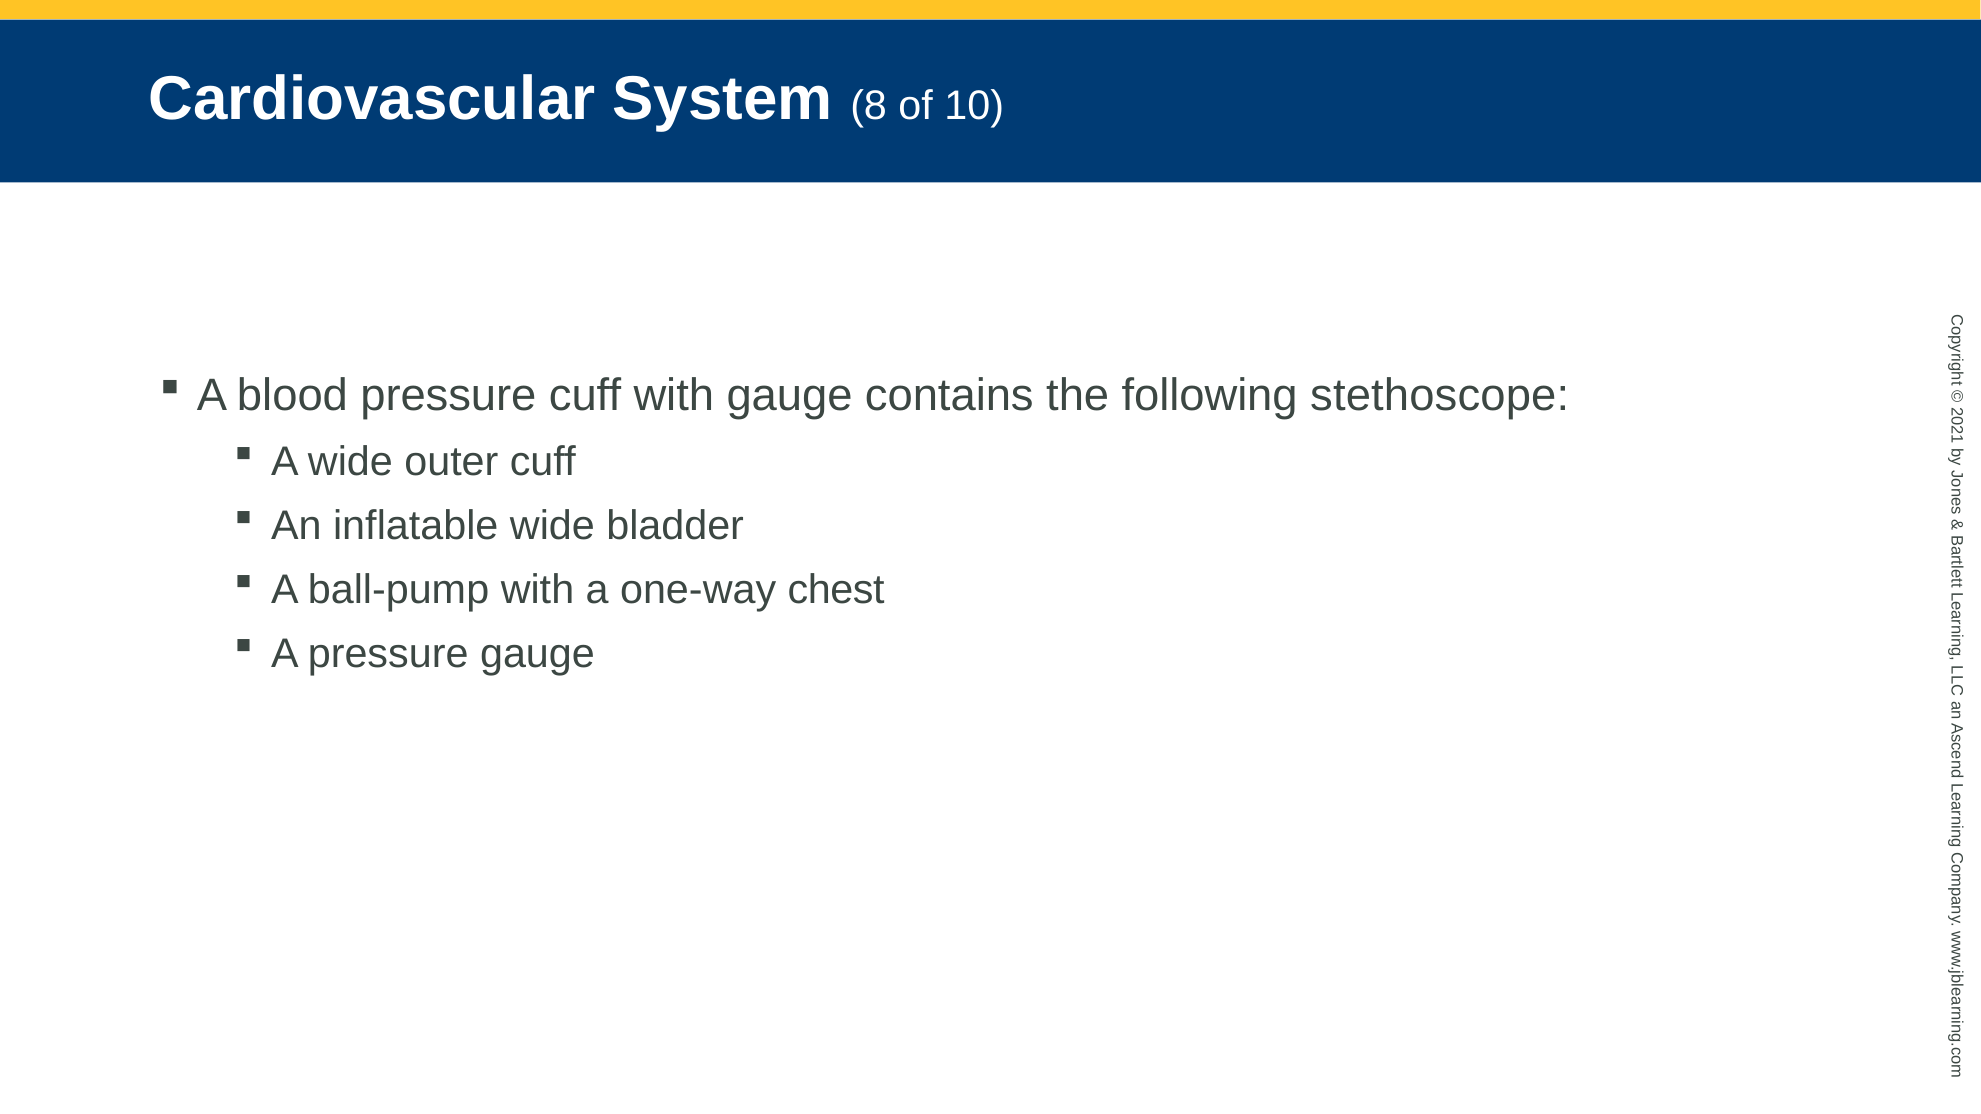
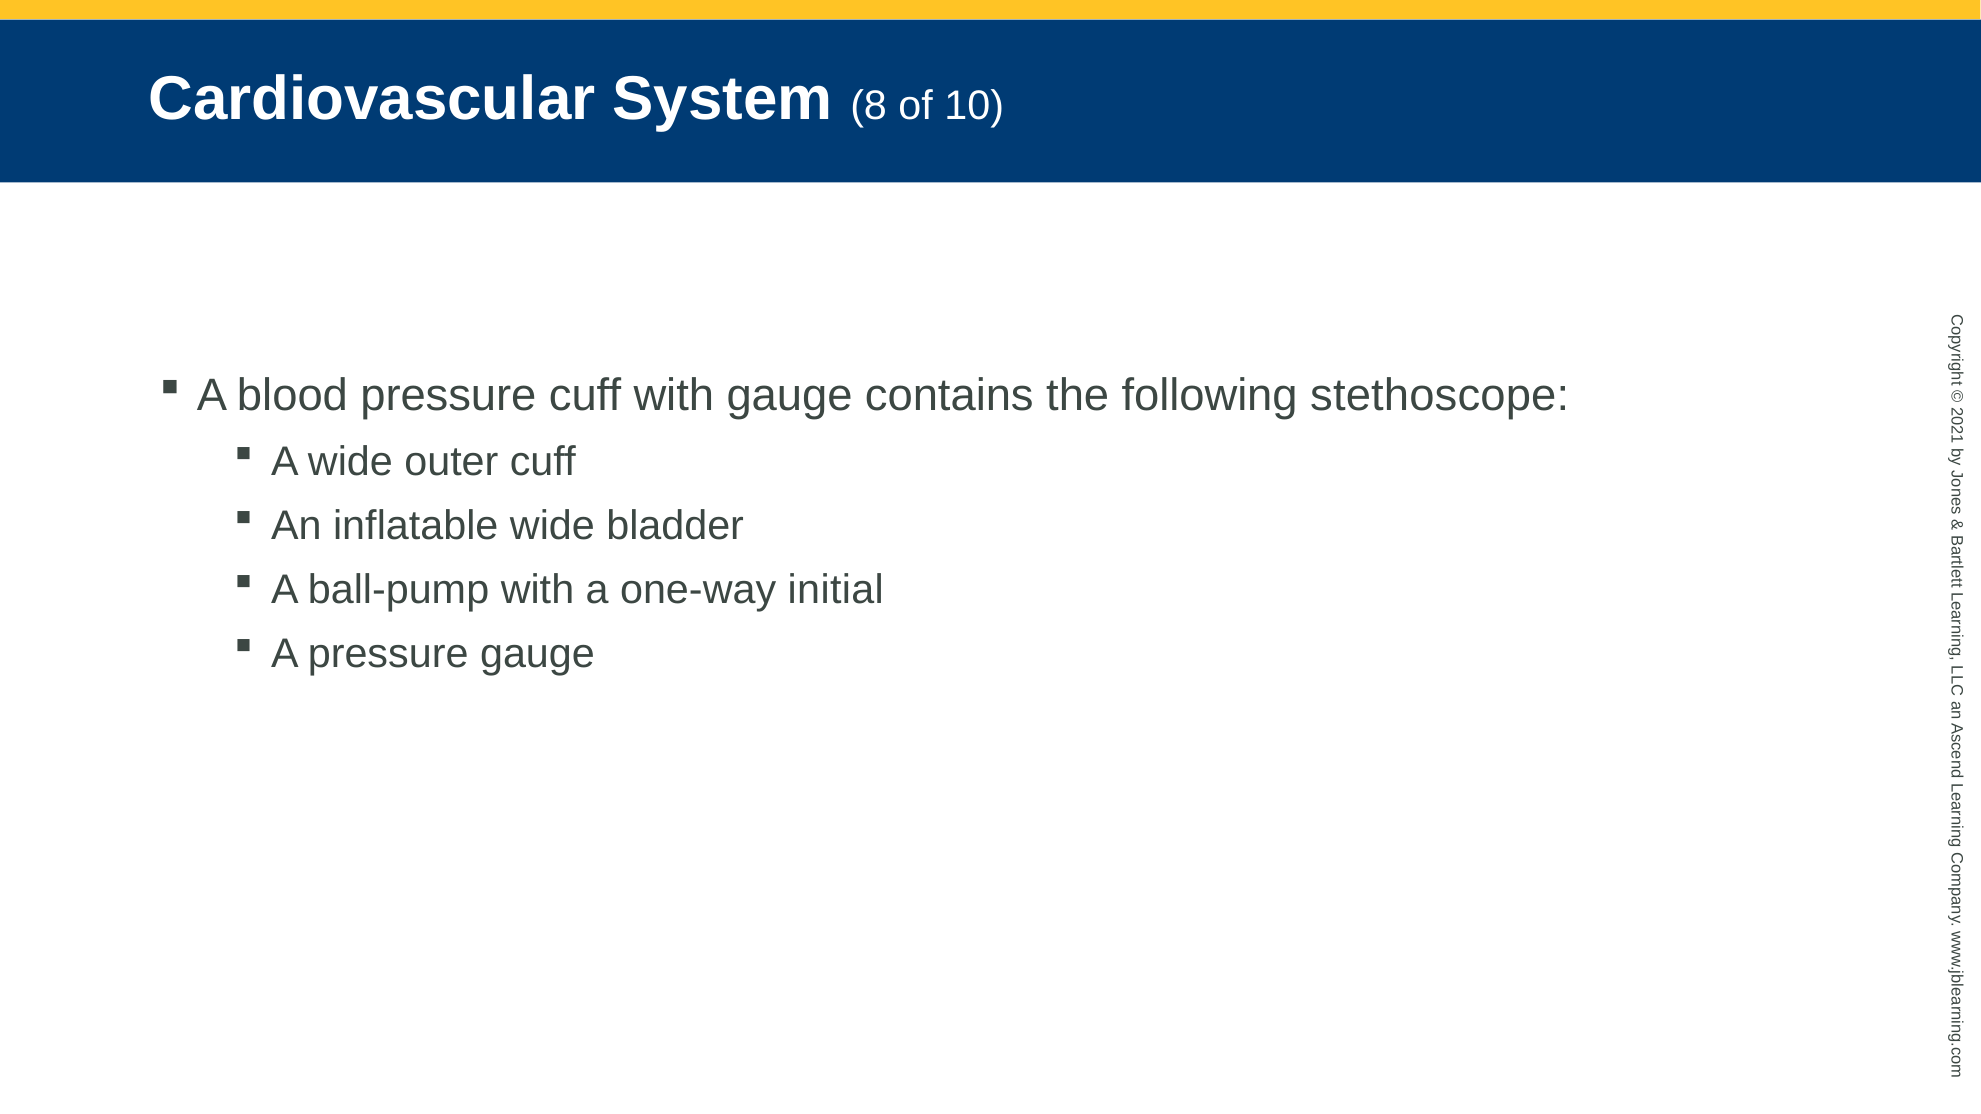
chest: chest -> initial (836, 590)
